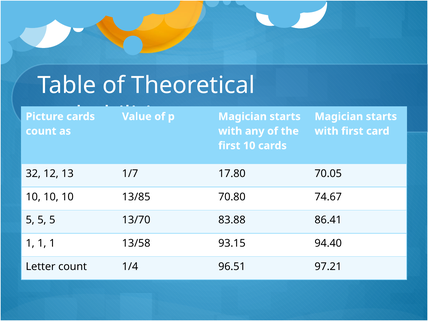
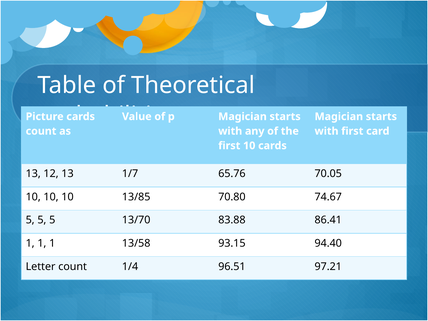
32: 32 -> 13 (33, 174)
17.80: 17.80 -> 65.76 (232, 174)
